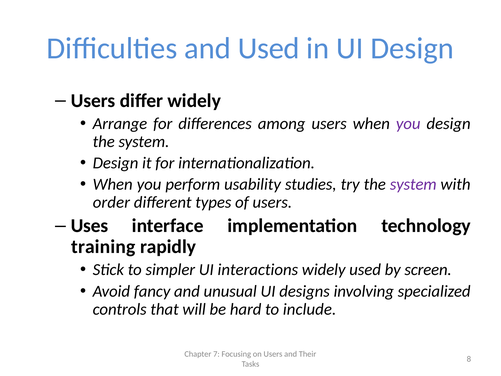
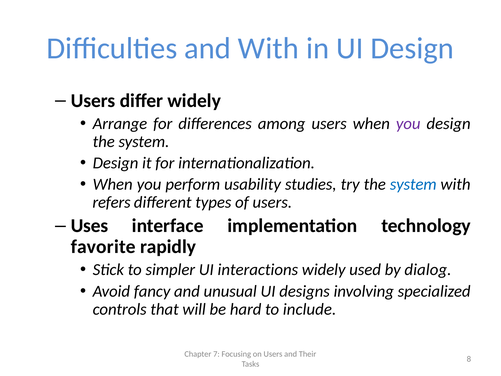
and Used: Used -> With (268, 48)
system colour: purple -> blue (413, 184)
order: order -> refers (112, 202)
training: training -> favorite (103, 247)
screen: screen -> dialog (428, 270)
